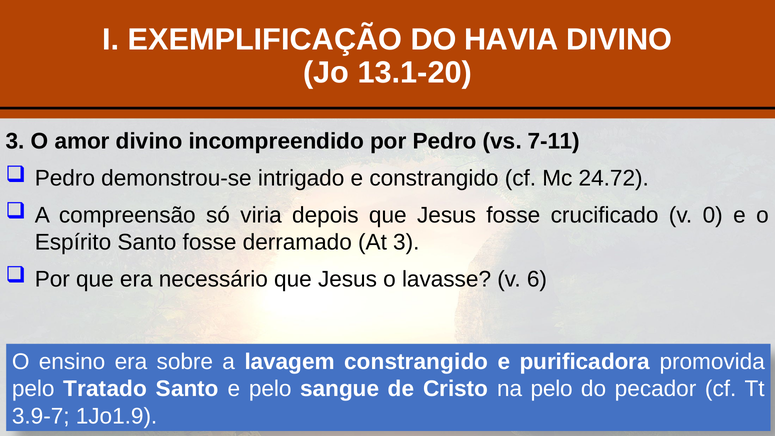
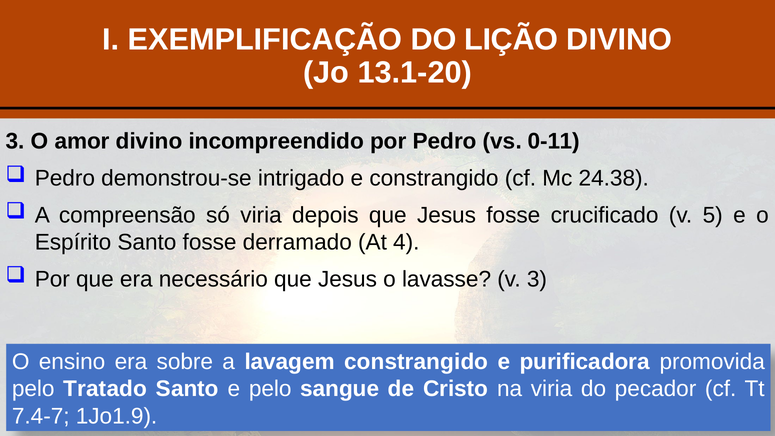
HAVIA: HAVIA -> LIÇÃO (511, 40)
7-11: 7-11 -> 0-11 (554, 141)
24.72: 24.72 -> 24.38 (614, 178)
0: 0 -> 5 (713, 215)
At 3: 3 -> 4 (406, 242)
v 6: 6 -> 3 (537, 279)
na pelo: pelo -> viria (552, 389)
3.9-7: 3.9-7 -> 7.4-7 (41, 416)
